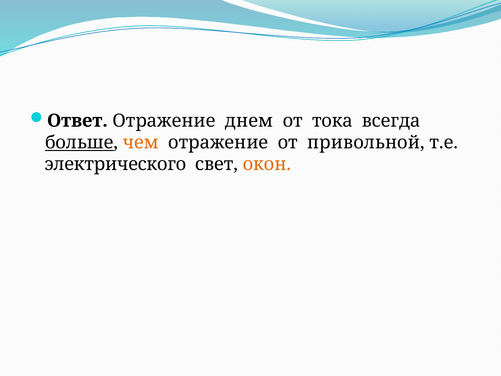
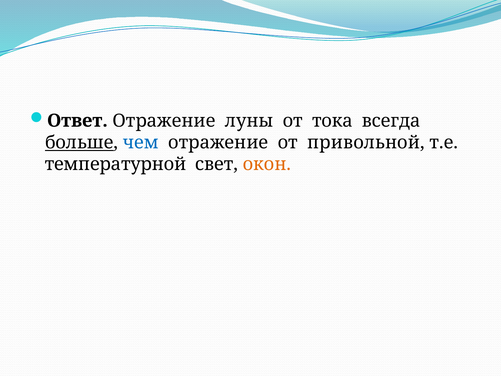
днем: днем -> луны (249, 121)
чем colour: orange -> blue (141, 142)
электрического: электрического -> температурной (115, 164)
